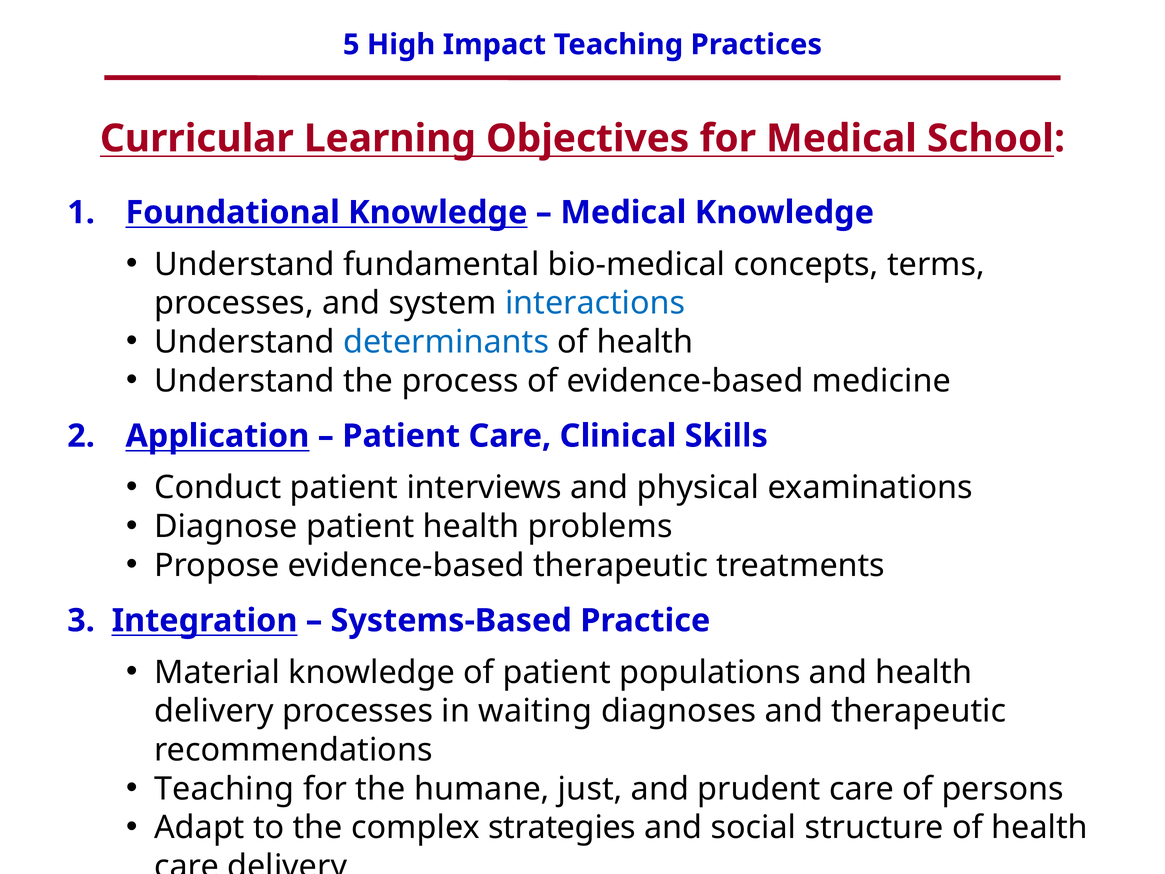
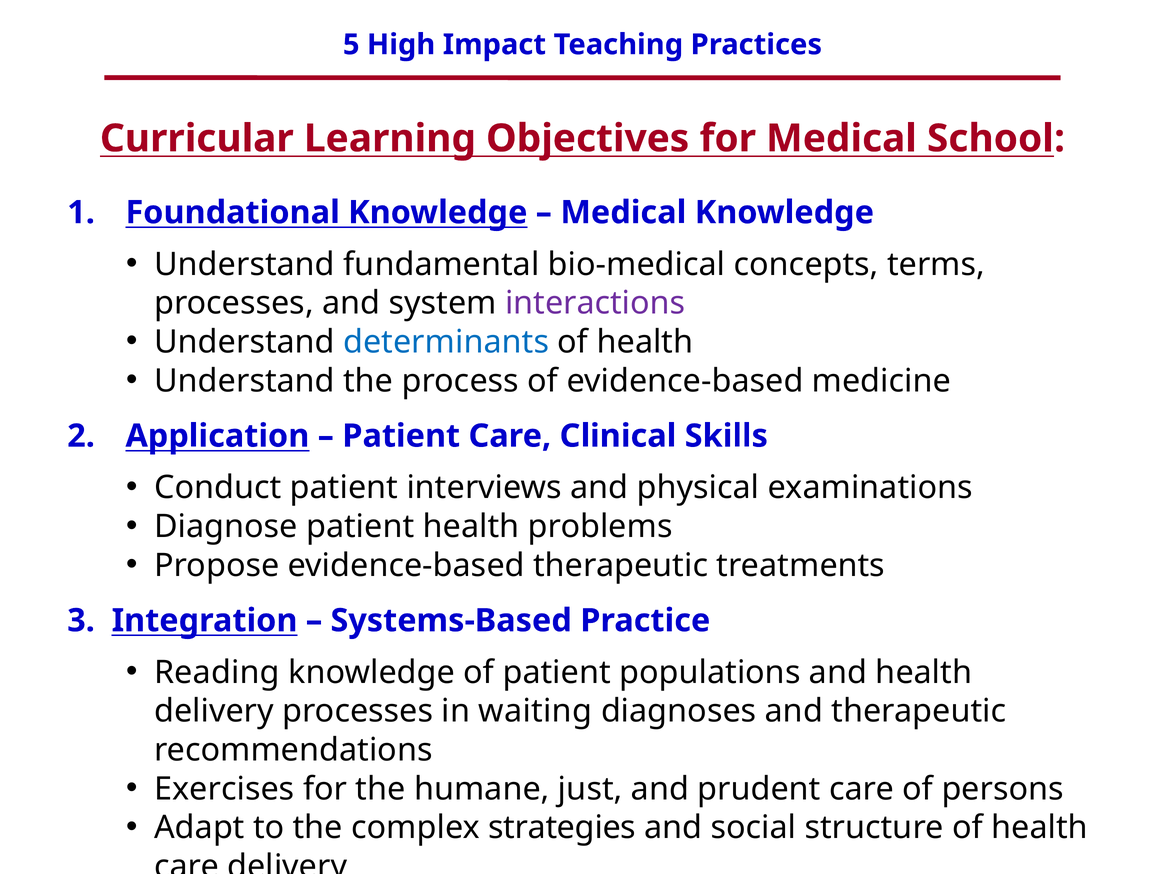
interactions colour: blue -> purple (595, 303)
Material: Material -> Reading (217, 672)
Teaching: Teaching -> Exercises (224, 789)
